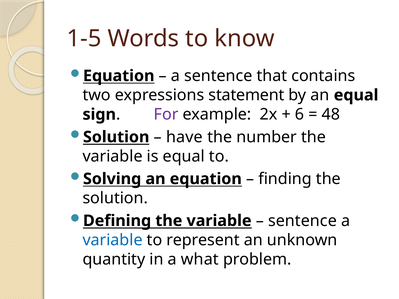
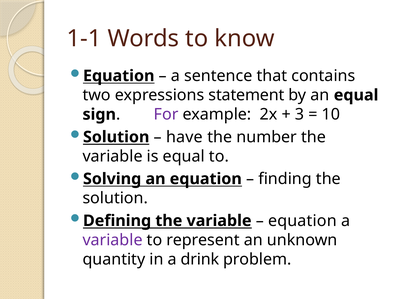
1-5: 1-5 -> 1-1 (84, 39)
6: 6 -> 3 (299, 114)
48: 48 -> 10 (331, 114)
sentence: sentence -> equation (302, 221)
variable colour: blue -> purple (113, 240)
what: what -> drink (200, 260)
